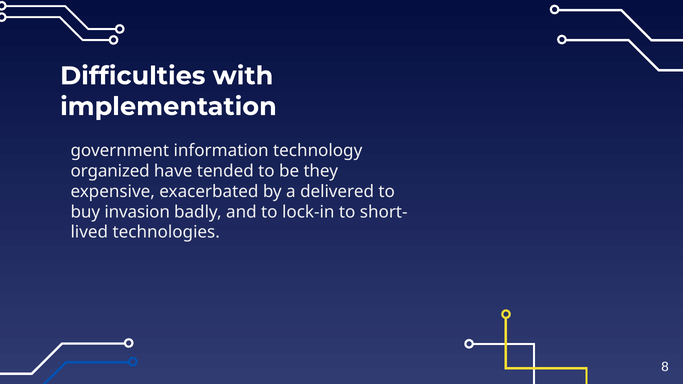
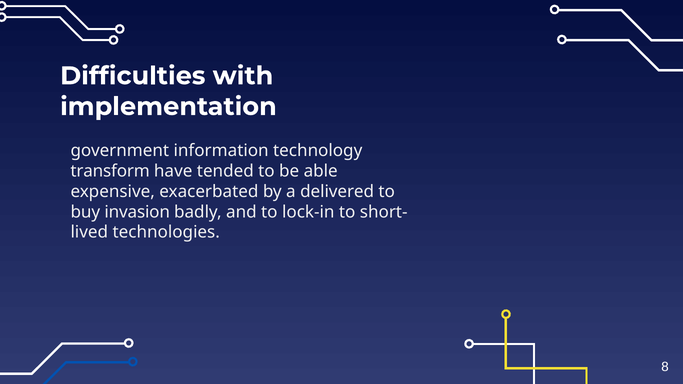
organized: organized -> transform (110, 171)
they: they -> able (321, 171)
